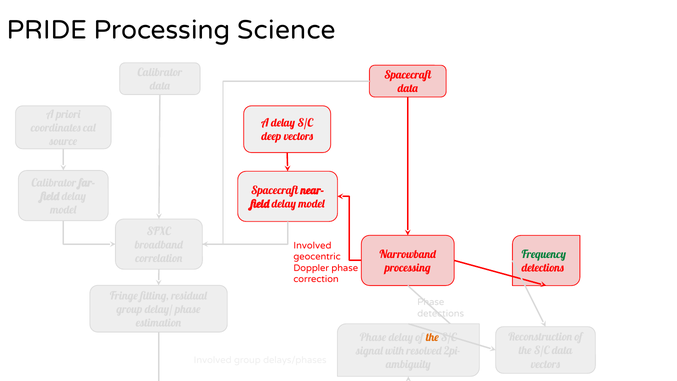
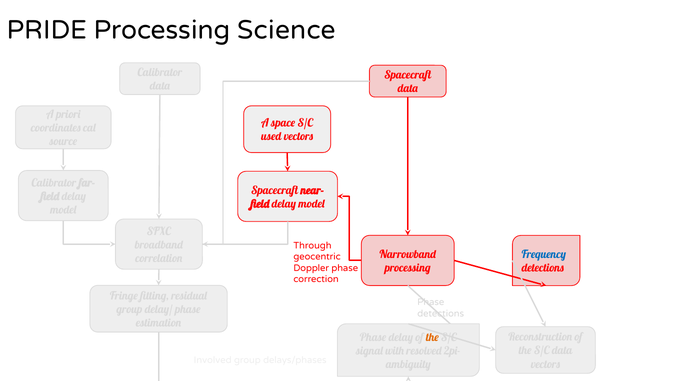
A delay: delay -> space (283, 123)
deep: deep -> used (271, 137)
Involved: Involved -> Through (312, 245)
Frequency colour: green -> blue (544, 254)
